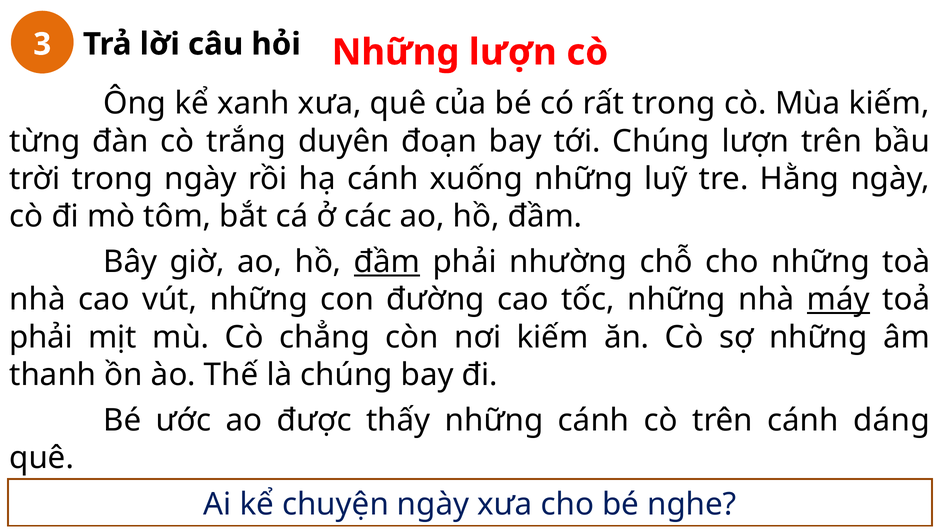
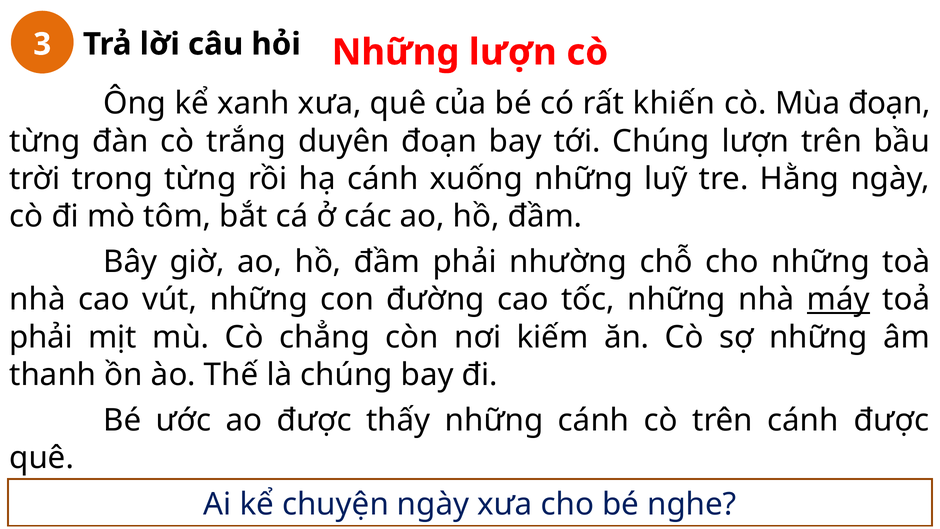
rất trong: trong -> khiến (674, 104)
Mùa kiếm: kiếm -> đoạn (890, 104)
trong ngày: ngày -> từng (200, 179)
đầm underline: present -> none (387, 262)
cánh dáng: dáng -> được (892, 420)
